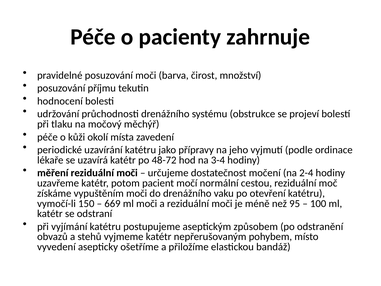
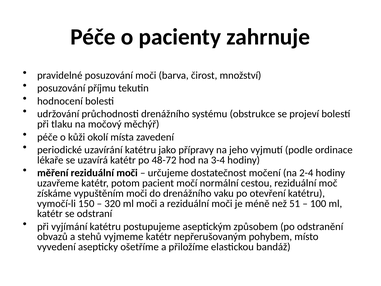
669: 669 -> 320 (112, 203)
95: 95 -> 51 (295, 203)
